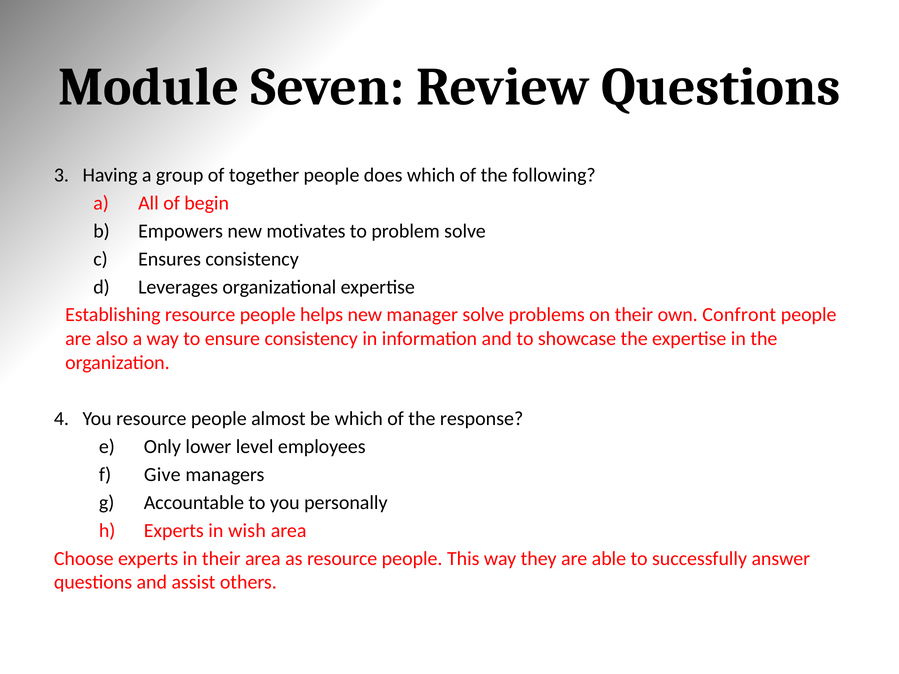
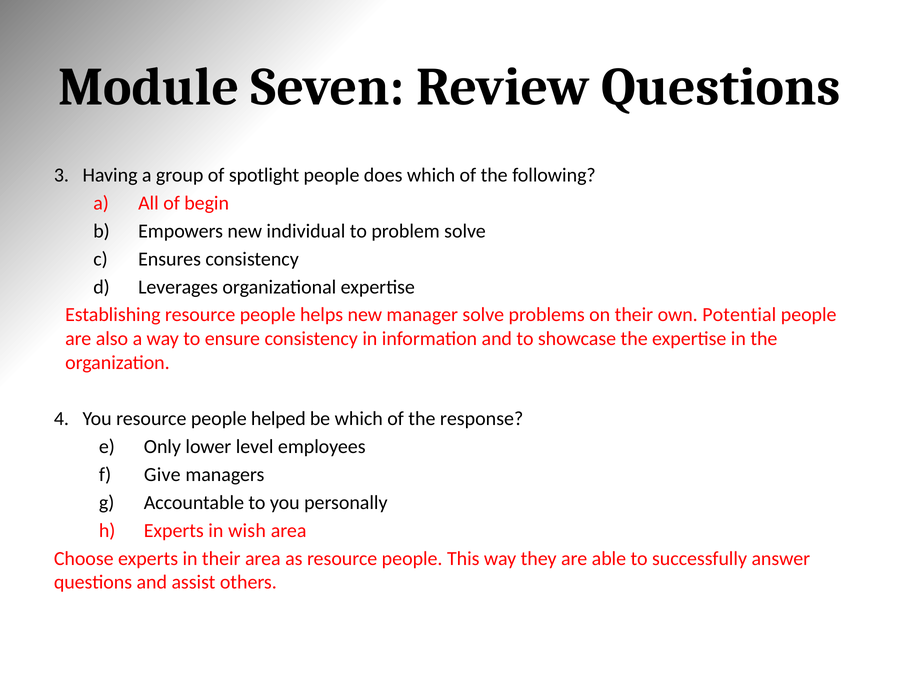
together: together -> spotlight (264, 175)
motivates: motivates -> individual (306, 231)
Confront: Confront -> Potential (739, 315)
almost: almost -> helped (278, 419)
